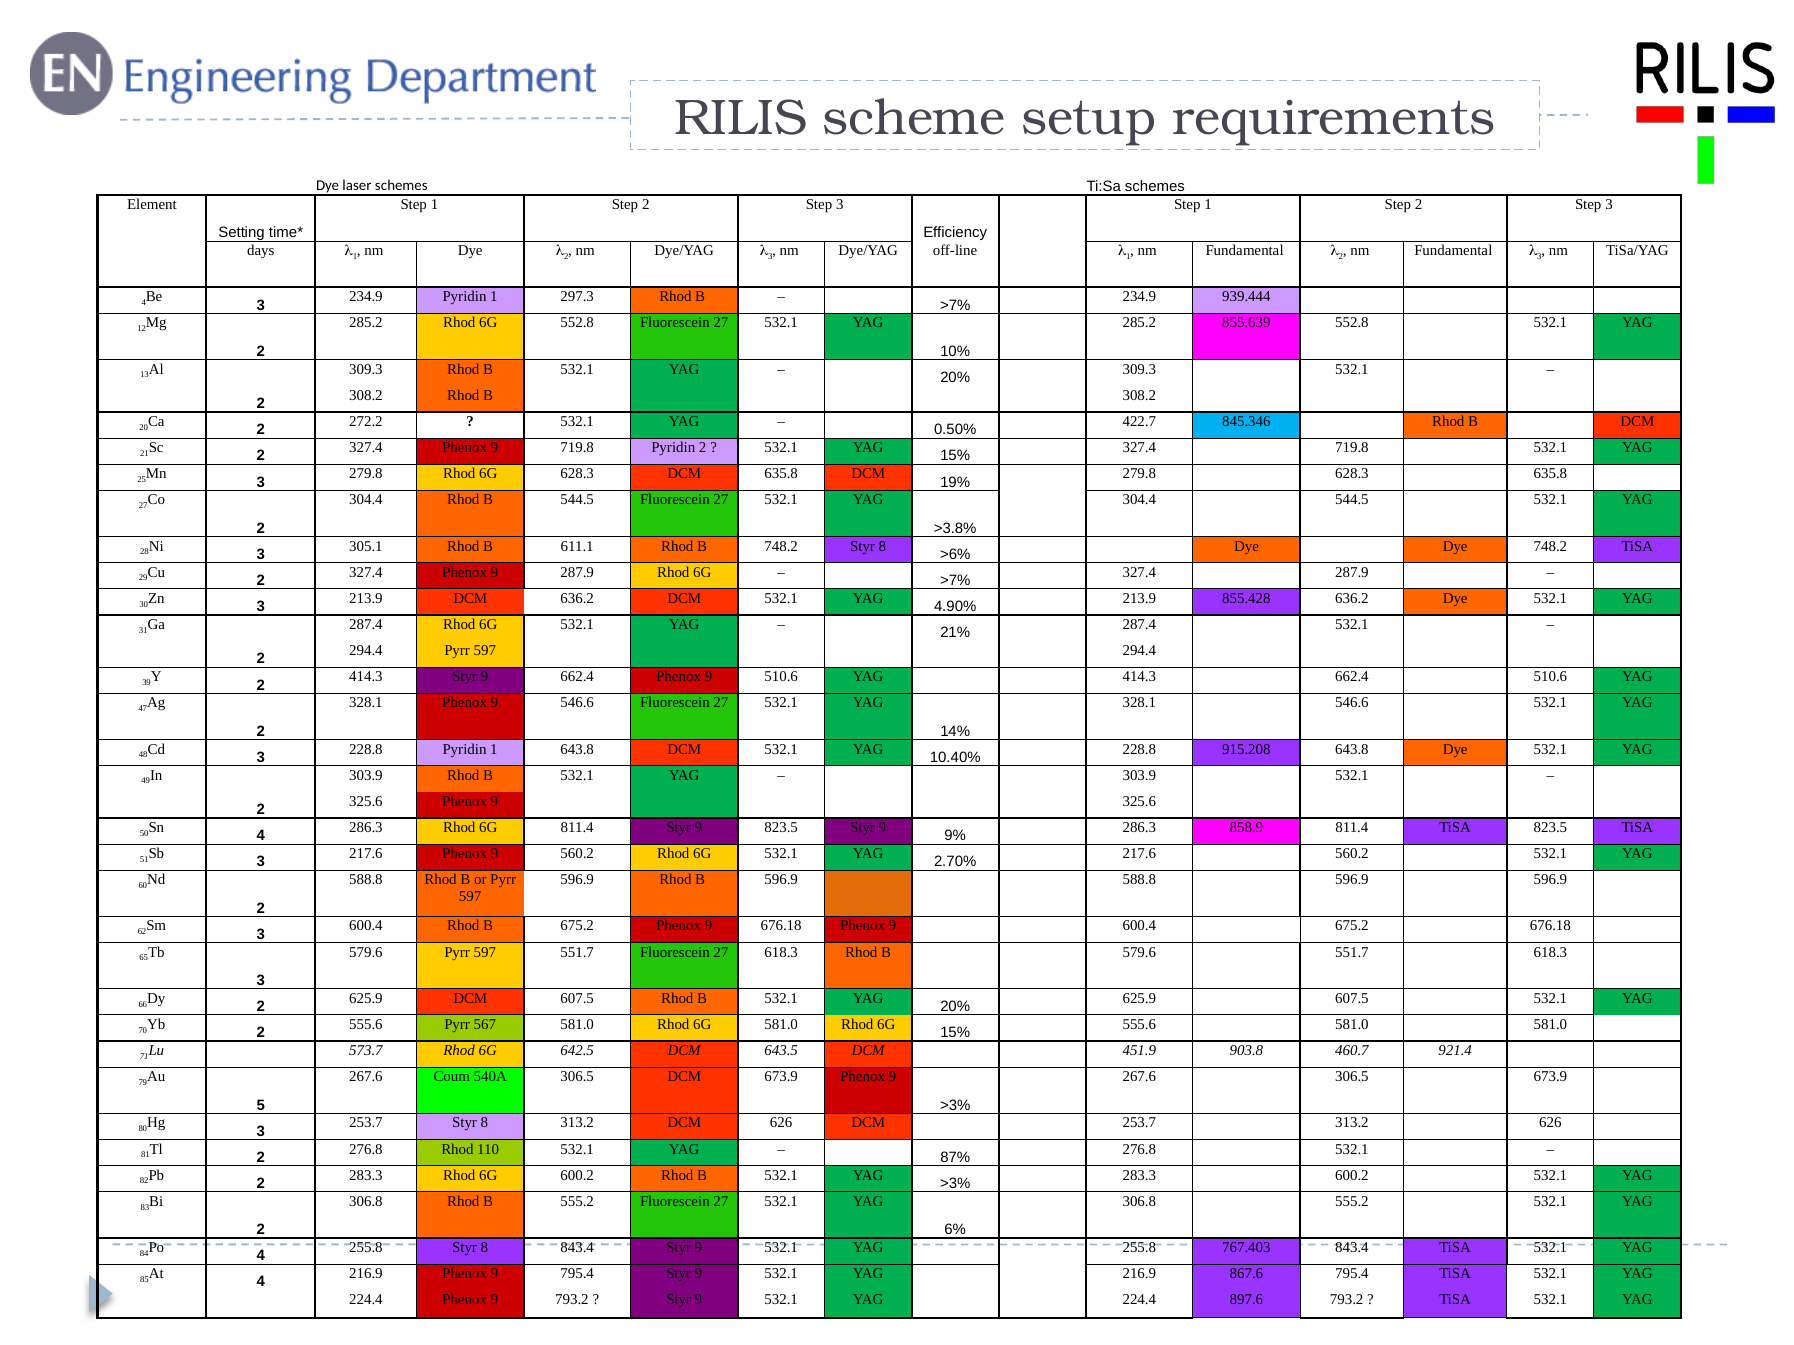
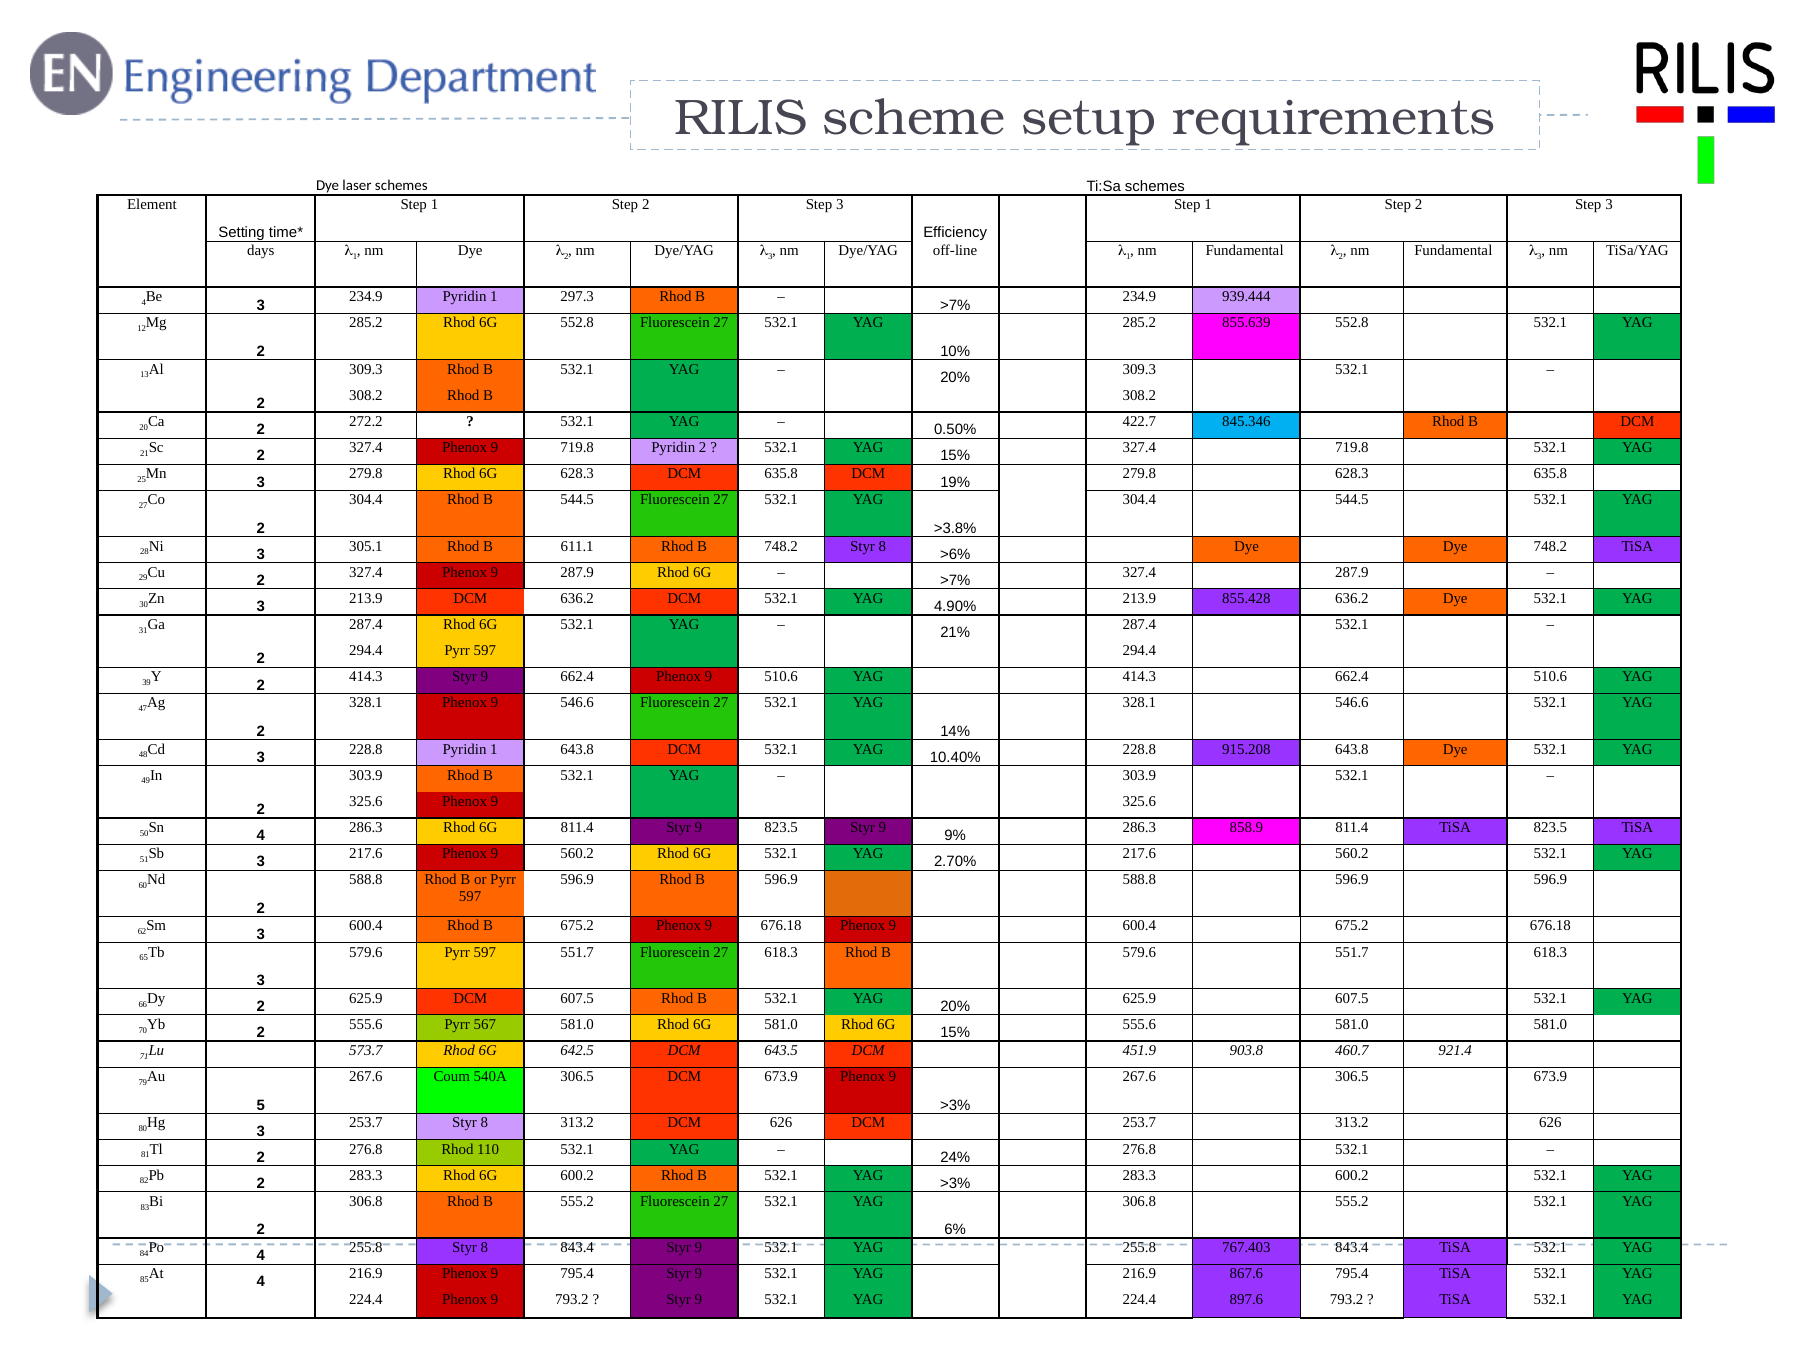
87%: 87% -> 24% (955, 1158)
